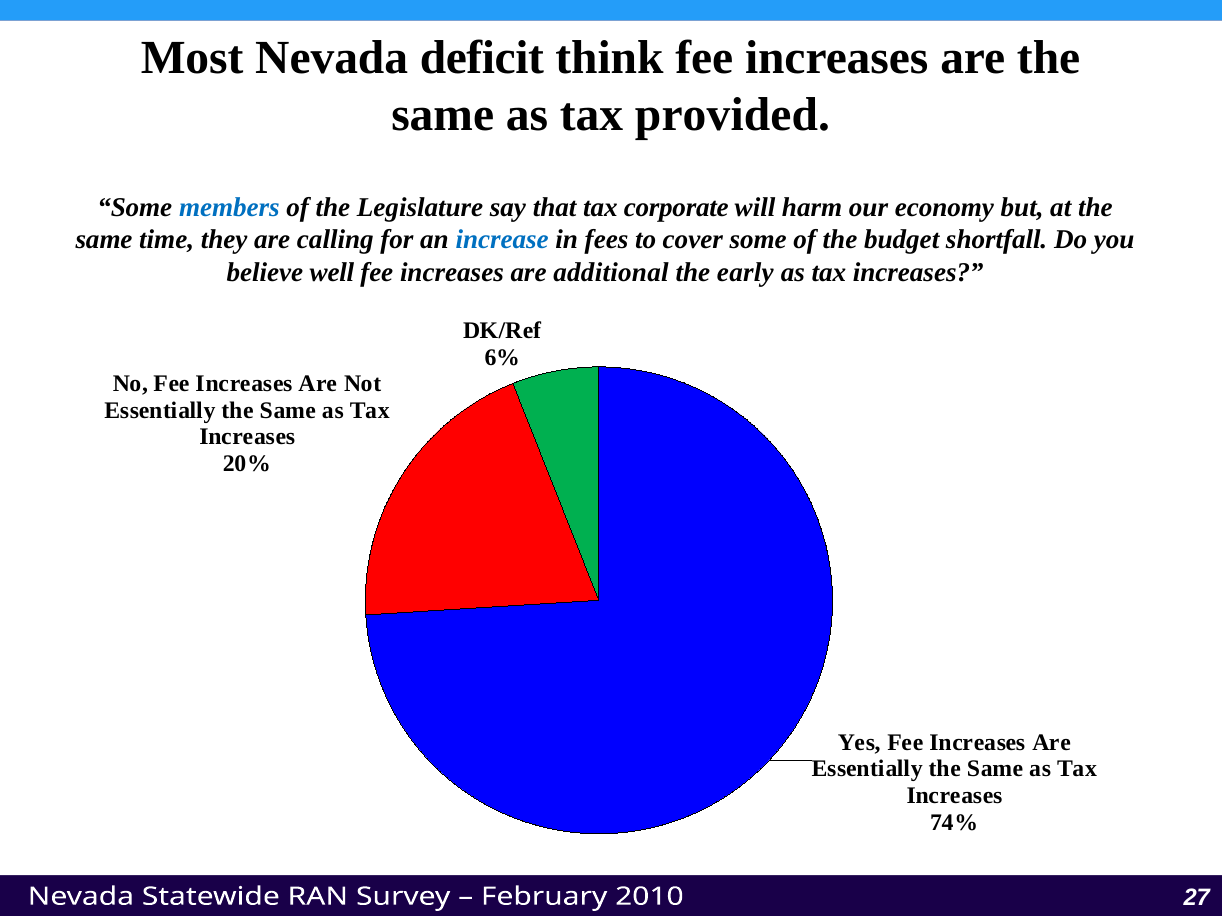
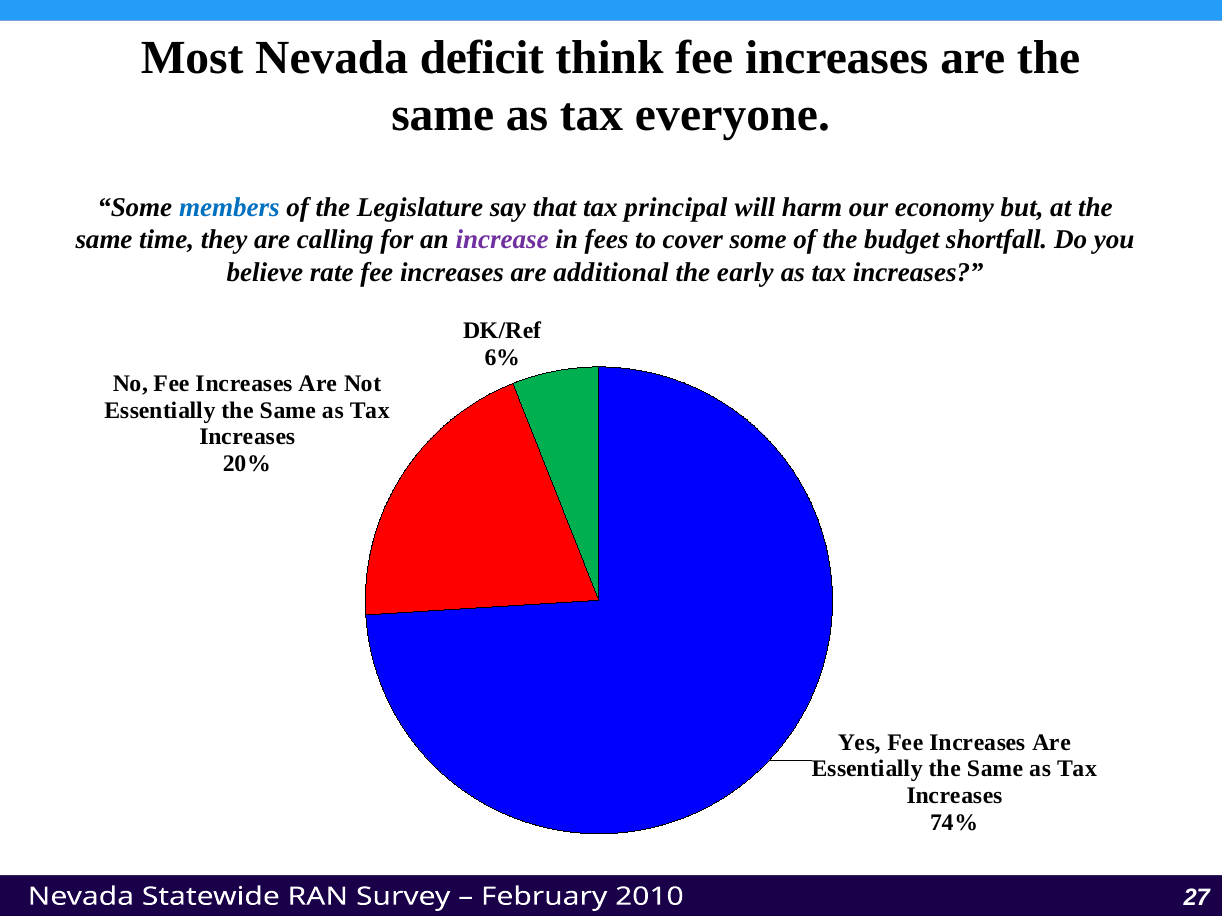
provided: provided -> everyone (732, 115)
corporate: corporate -> principal (676, 207)
increase colour: blue -> purple (502, 240)
well: well -> rate (332, 273)
